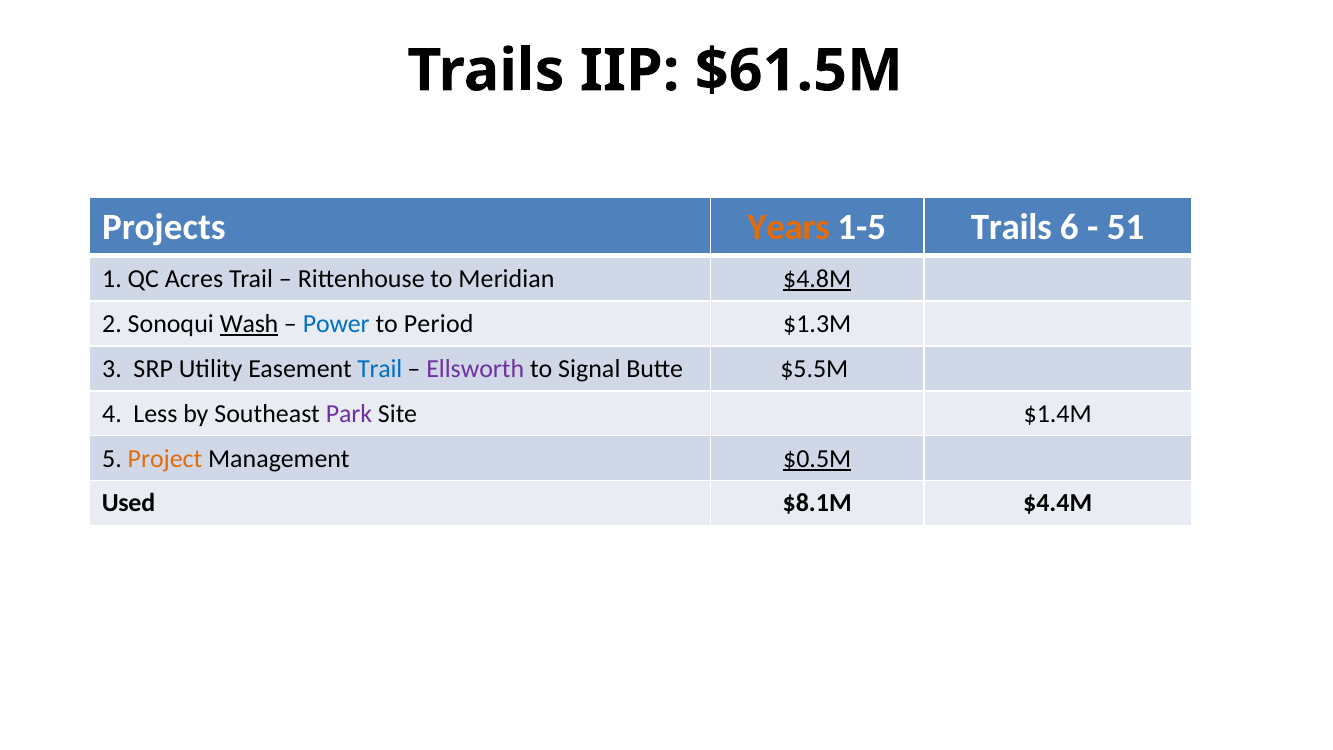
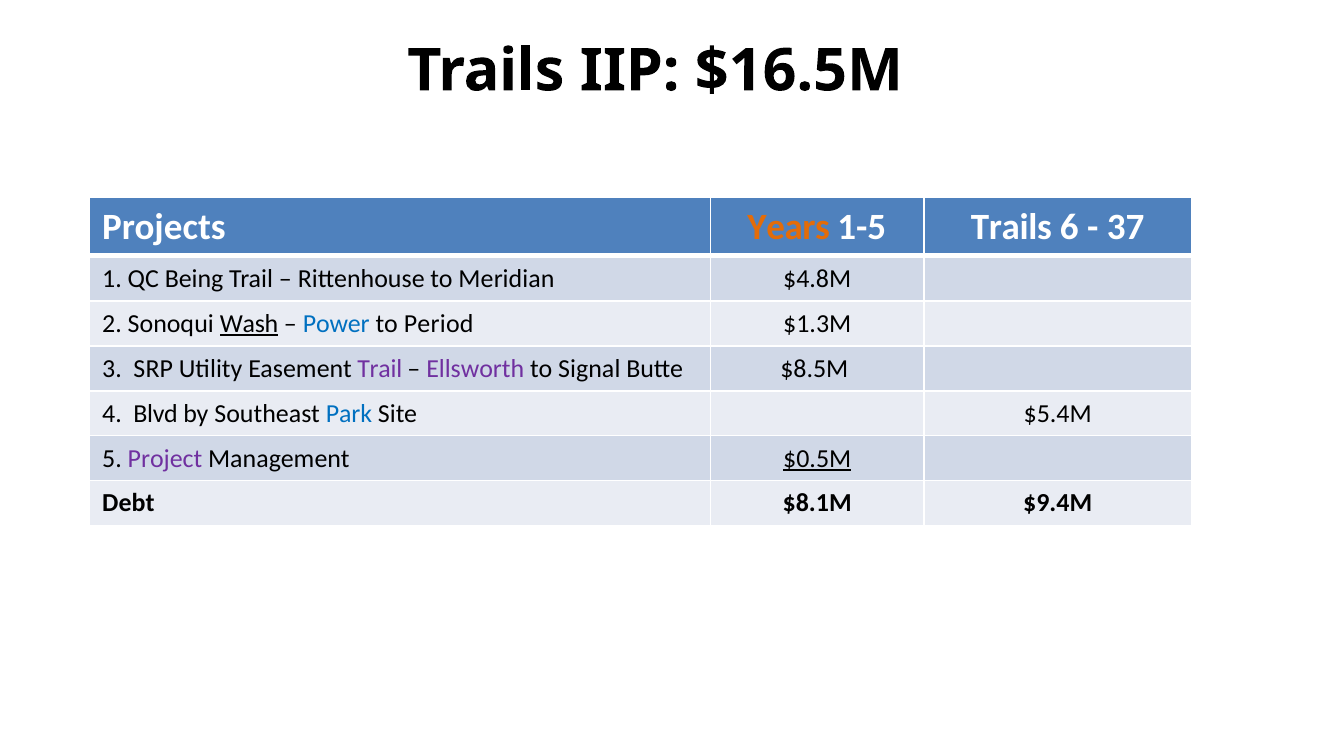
$61.5M: $61.5M -> $16.5M (799, 71)
51: 51 -> 37 (1126, 227)
Acres: Acres -> Being (194, 279)
$4.8M underline: present -> none (817, 279)
Trail colour: blue -> purple (380, 369)
$5.5M: $5.5M -> $8.5M (814, 369)
Less: Less -> Blvd (156, 413)
Park colour: purple -> blue (349, 413)
$1.4M: $1.4M -> $5.4M (1058, 413)
Project colour: orange -> purple (165, 458)
Used: Used -> Debt (128, 503)
$4.4M: $4.4M -> $9.4M (1058, 503)
